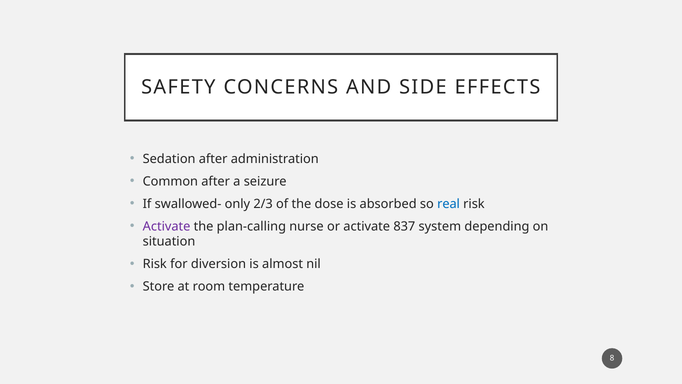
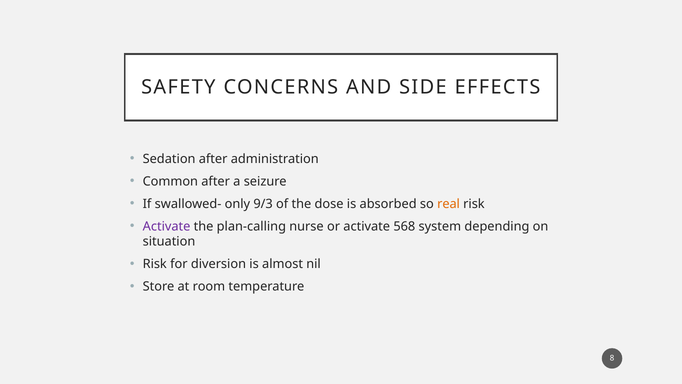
2/3: 2/3 -> 9/3 (263, 204)
real colour: blue -> orange (449, 204)
837: 837 -> 568 (404, 226)
